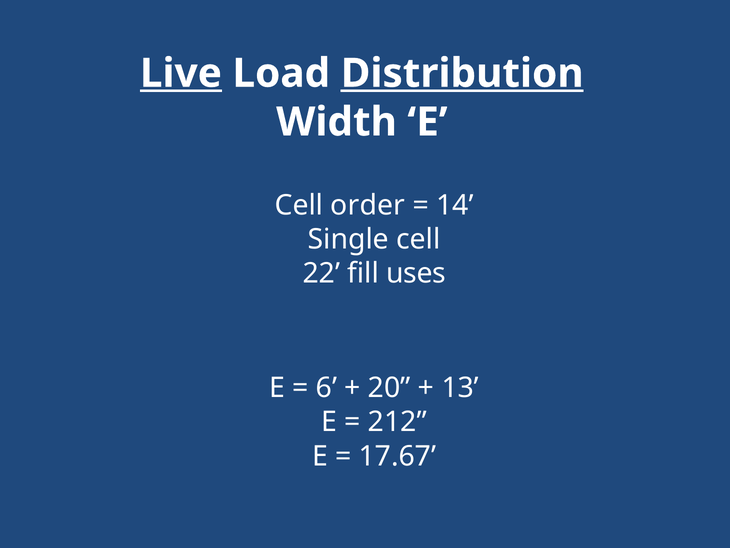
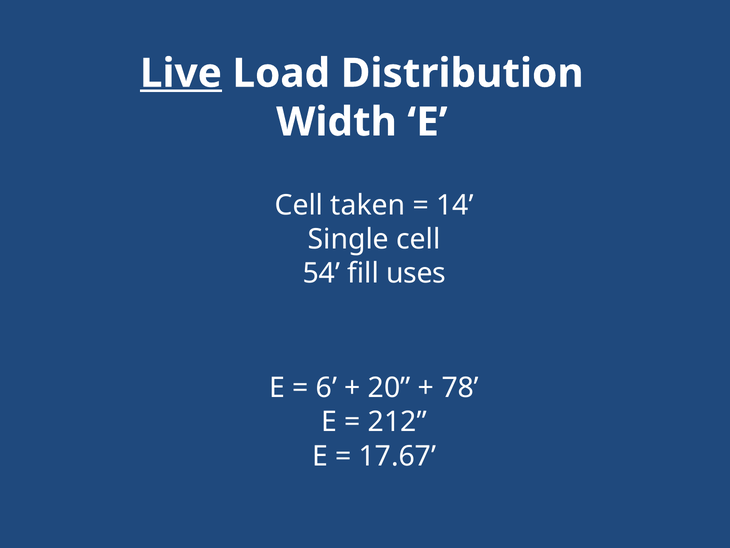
Distribution underline: present -> none (462, 73)
order: order -> taken (368, 205)
22: 22 -> 54 (321, 273)
13: 13 -> 78 (460, 388)
